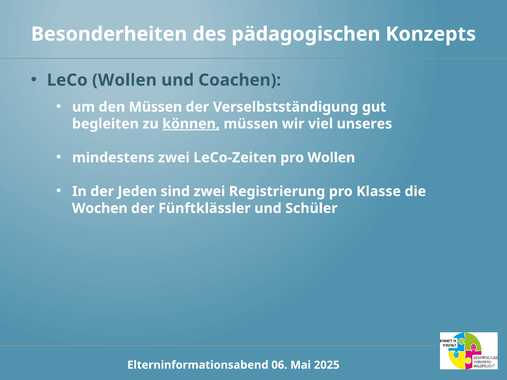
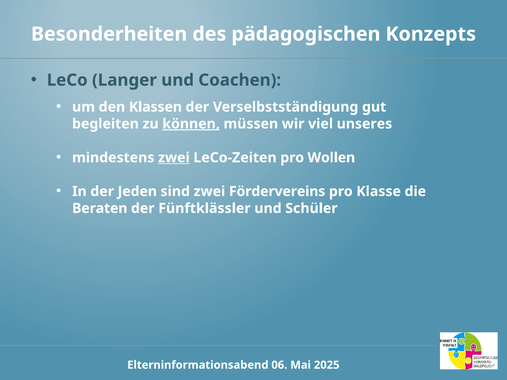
LeCo Wollen: Wollen -> Langer (124, 80)
den Müssen: Müssen -> Klassen (155, 107)
zwei underline: none -> present (174, 158)
Registrierung: Registrierung -> Fördervereins (277, 192)
Wochen: Wochen -> Beraten (100, 208)
